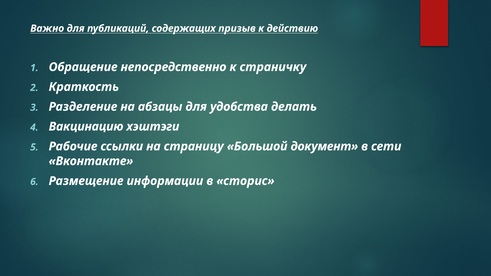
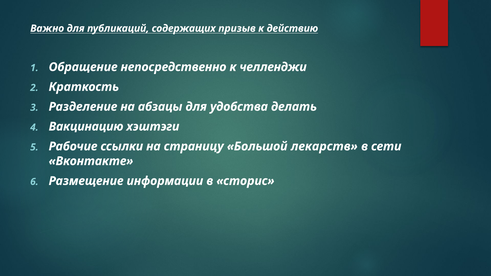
страничку: страничку -> челленджи (273, 67)
документ: документ -> лекарств (324, 146)
